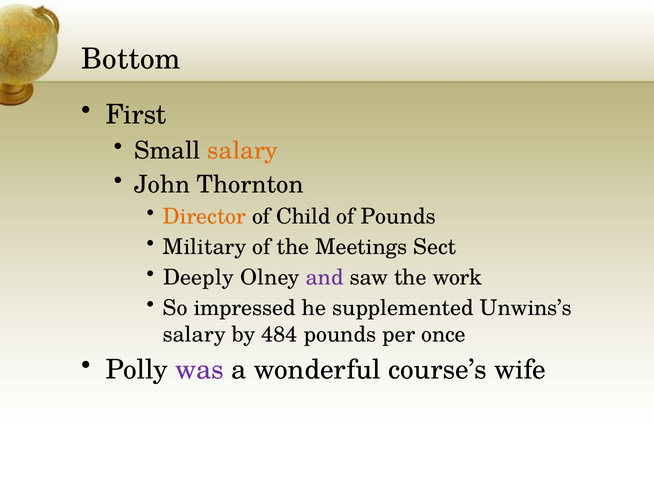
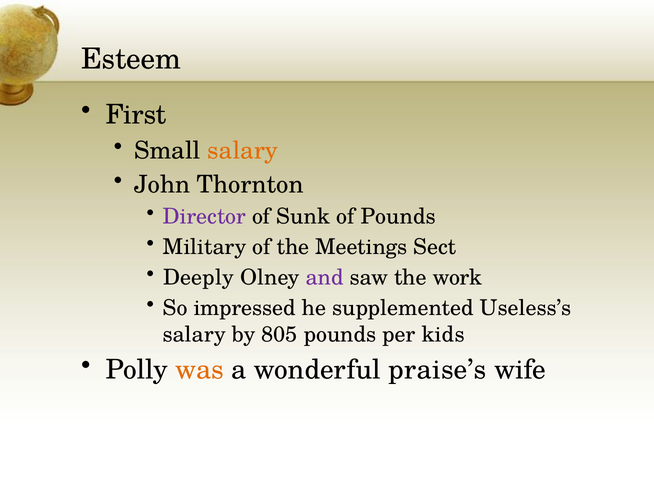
Bottom: Bottom -> Esteem (131, 59)
Director colour: orange -> purple (204, 217)
Child: Child -> Sunk (303, 217)
Unwins’s: Unwins’s -> Useless’s (526, 309)
484: 484 -> 805 (279, 335)
once: once -> kids (443, 335)
was colour: purple -> orange (200, 370)
course’s: course’s -> praise’s (437, 370)
